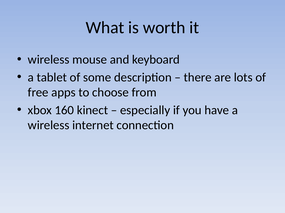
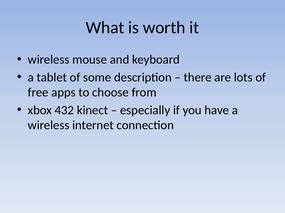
160: 160 -> 432 (64, 110)
